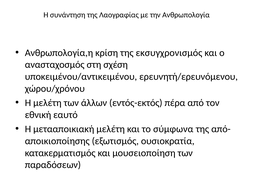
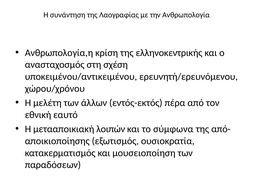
εκσυγχρονισμός: εκσυγχρονισμός -> ελληνοκεντρικής (169, 53)
μετααποικιακή μελέτη: μελέτη -> λοιπών (111, 129)
